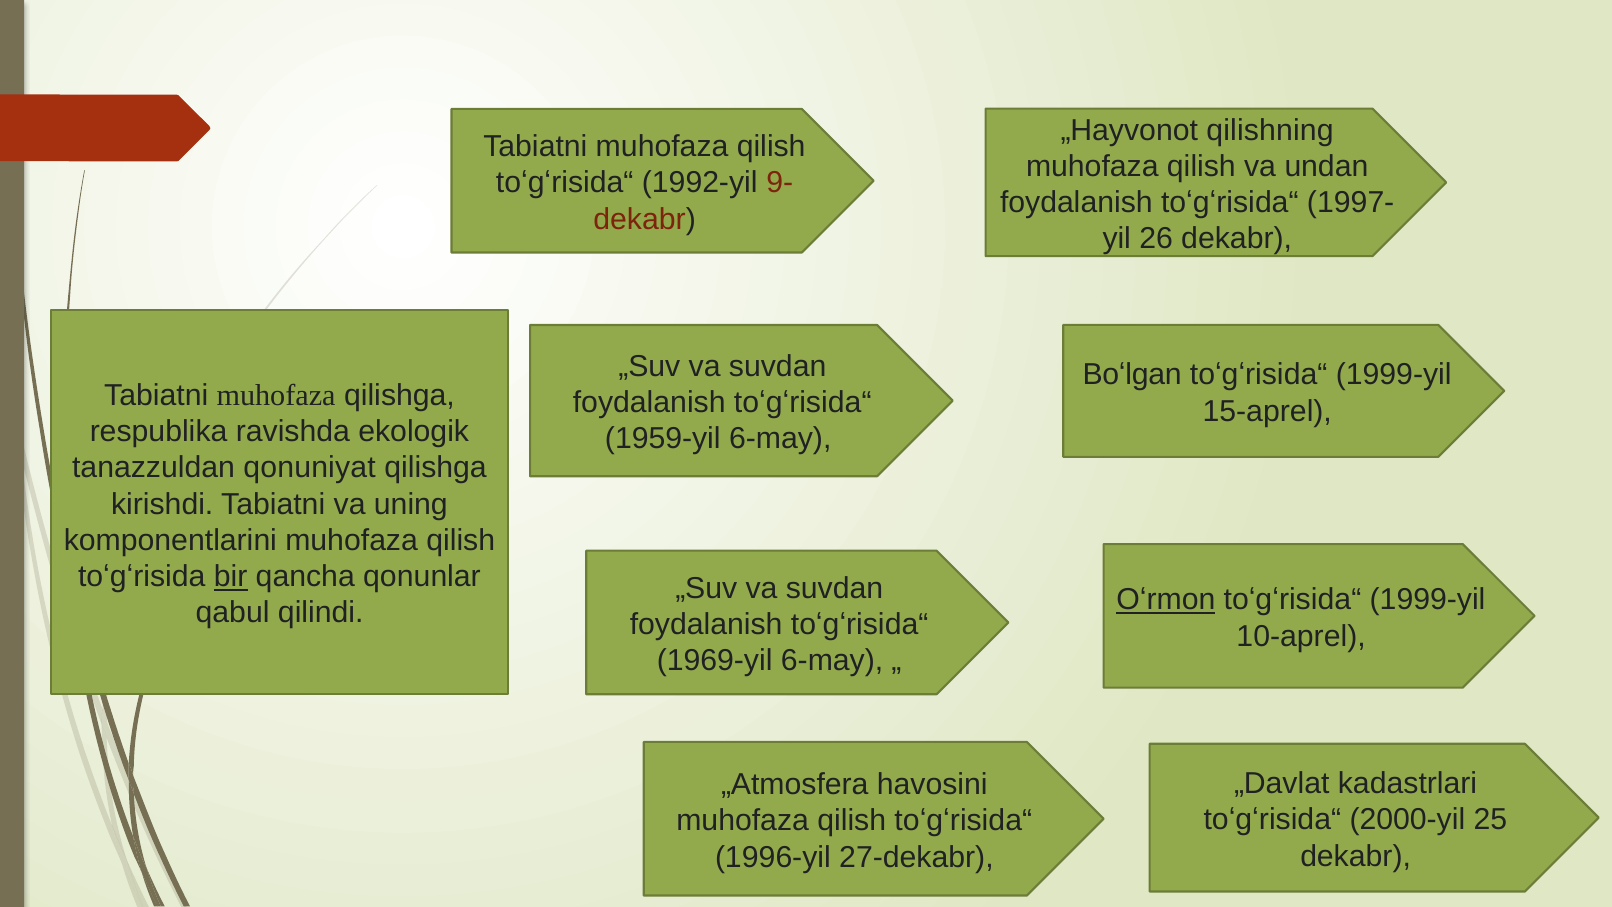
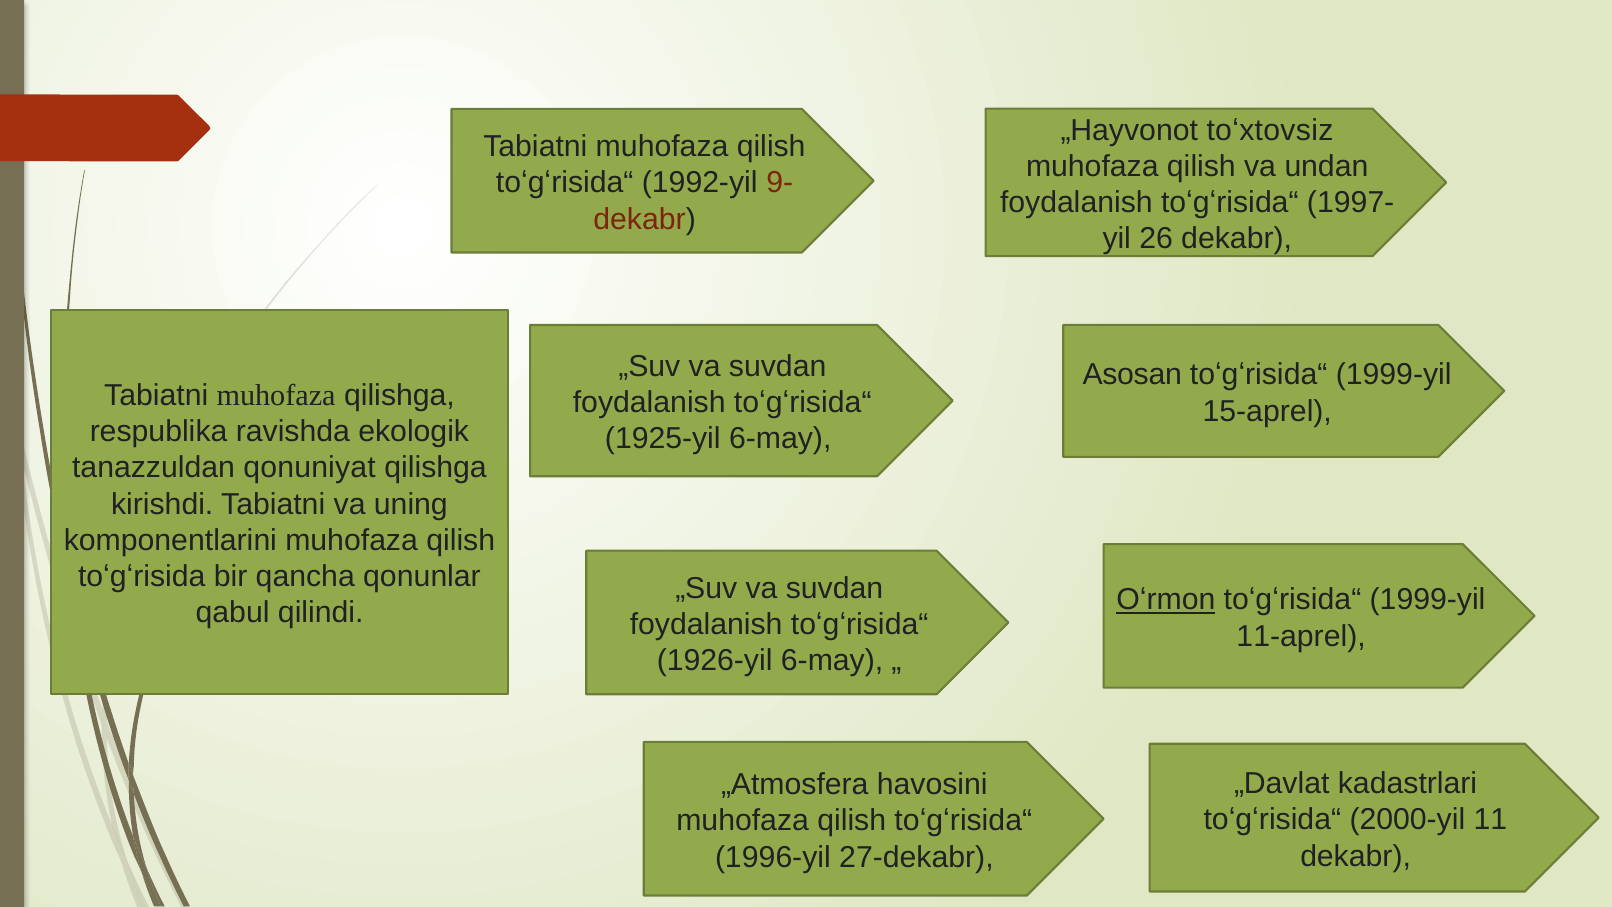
qilishning: qilishning -> toʻxtovsiz (1270, 130)
Boʻlgan: Boʻlgan -> Asosan (1132, 375)
1959-yil: 1959-yil -> 1925-yil (663, 439)
bir underline: present -> none (231, 577)
10-aprel: 10-aprel -> 11-aprel (1301, 636)
1969-yil: 1969-yil -> 1926-yil (715, 661)
25: 25 -> 11 (1491, 820)
